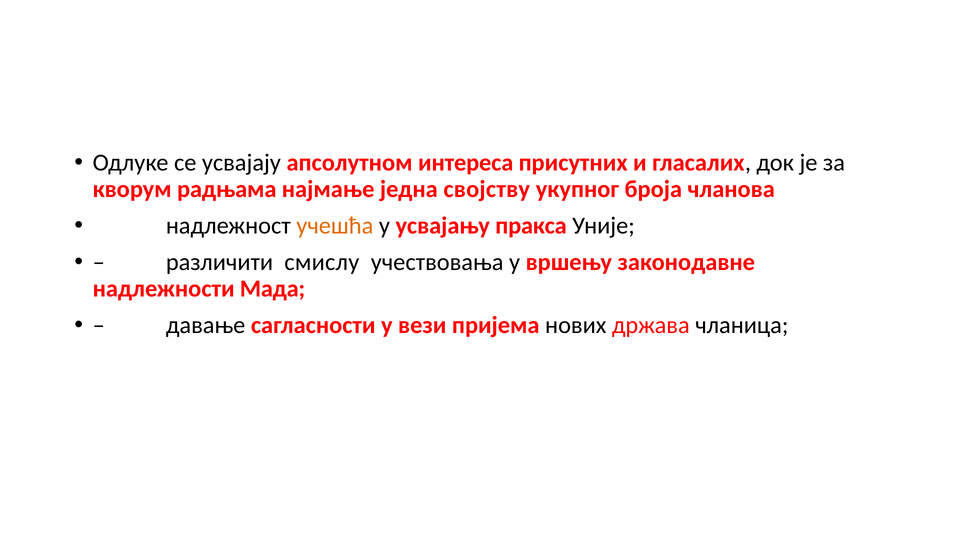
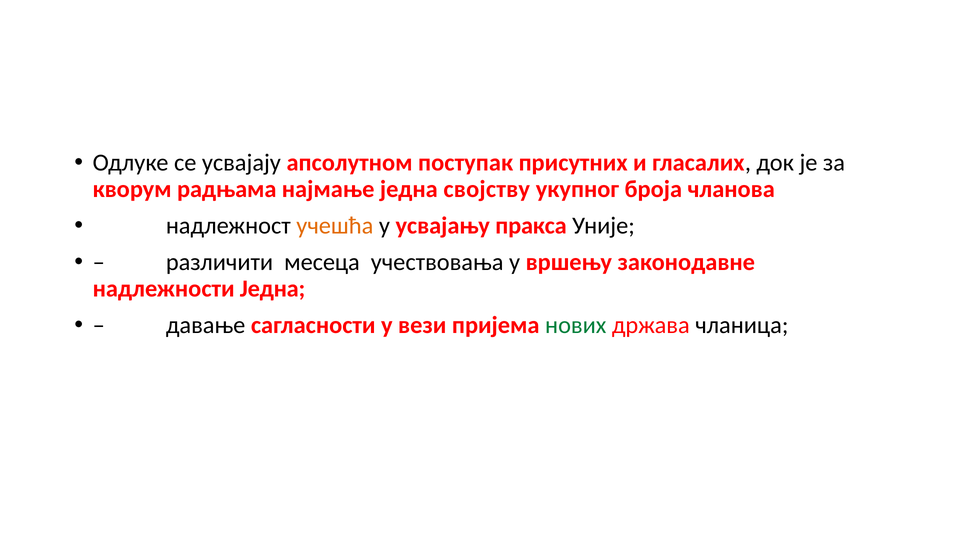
интереса: интереса -> поступак (466, 163)
смислу: смислу -> месеца (322, 262)
надлежности Мада: Мада -> Једна (273, 289)
нових colour: black -> green (576, 325)
